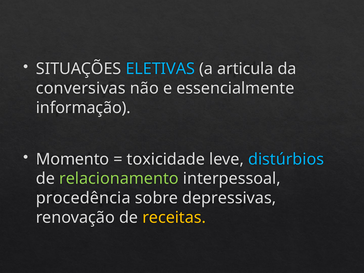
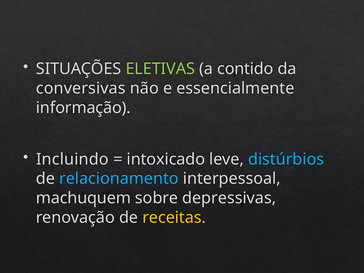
ELETIVAS colour: light blue -> light green (160, 69)
articula: articula -> contido (245, 69)
Momento: Momento -> Incluindo (72, 159)
toxicidade: toxicidade -> intoxicado (166, 159)
relacionamento colour: light green -> light blue (119, 179)
procedência: procedência -> machuquem (83, 198)
